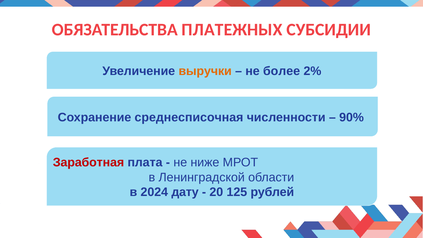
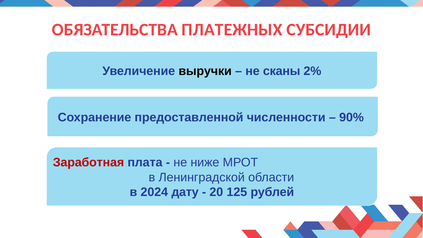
выручки colour: orange -> black (205, 71)
более: более -> сканы (282, 71)
среднесписочная: среднесписочная -> предоставленной (189, 117)
